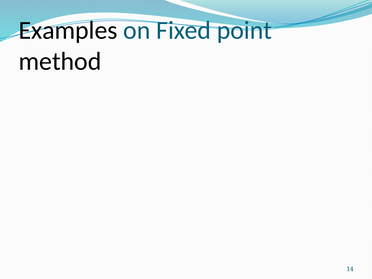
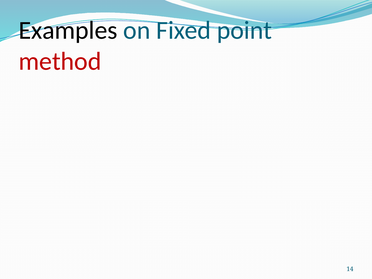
method colour: black -> red (60, 61)
